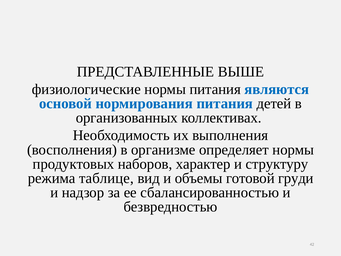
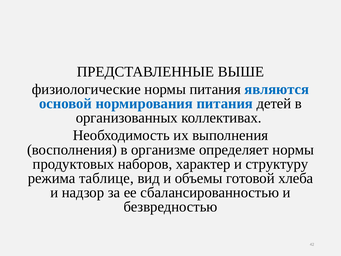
груди: груди -> хлеба (296, 178)
